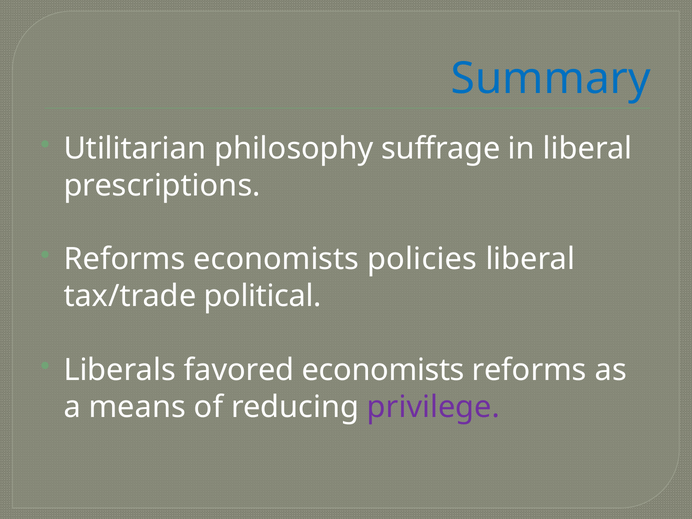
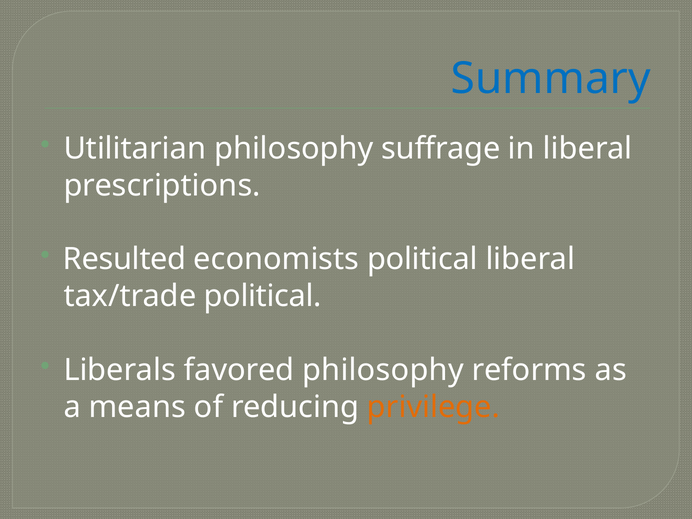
Reforms: Reforms -> Resulted (125, 259)
economists policies: policies -> political (422, 259)
favored economists: economists -> philosophy (383, 370)
privilege colour: purple -> orange (433, 407)
